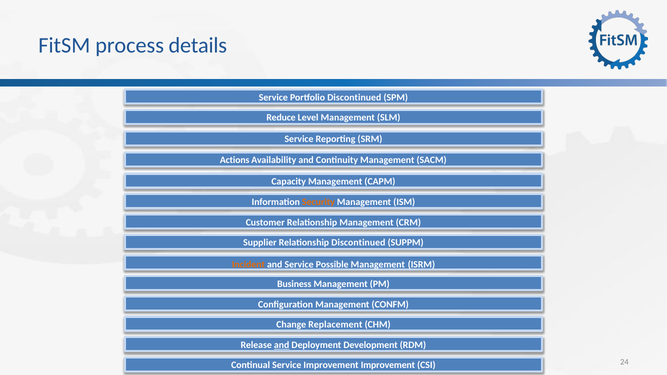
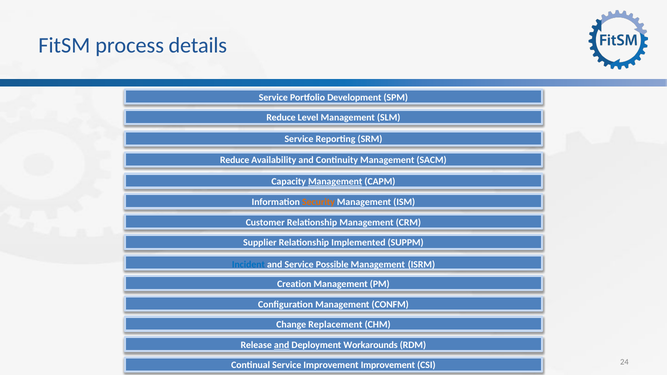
Portfolio Discontinued: Discontinued -> Development (354, 97)
Actions: Actions -> Reduce (235, 160)
Management underline: none -> present (335, 182)
Relationship Discontinued: Discontinued -> Implemented (358, 243)
Incident colour: orange -> blue (248, 264)
Business: Business -> Creation (294, 284)
Development: Development -> Workarounds (371, 345)
